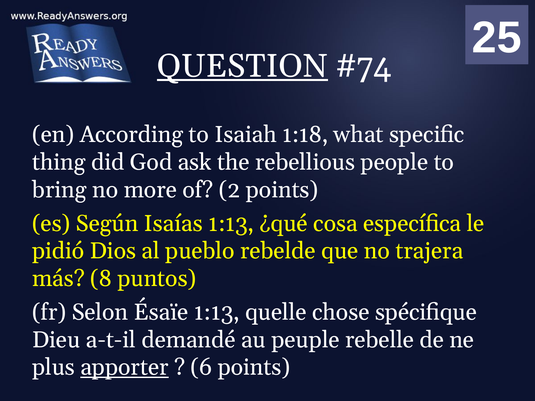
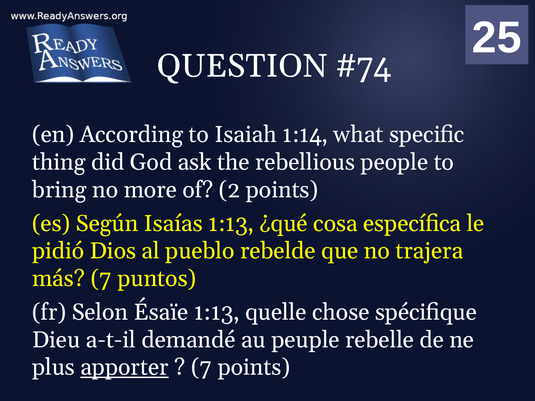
QUESTION underline: present -> none (242, 66)
1:18: 1:18 -> 1:14 (305, 135)
más 8: 8 -> 7 (101, 279)
6: 6 -> 7 (201, 368)
